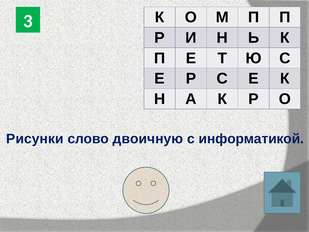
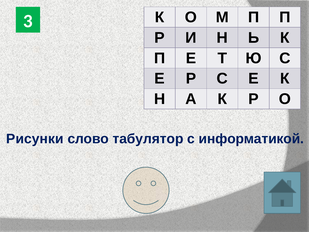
двоичную: двоичную -> табулятор (148, 139)
